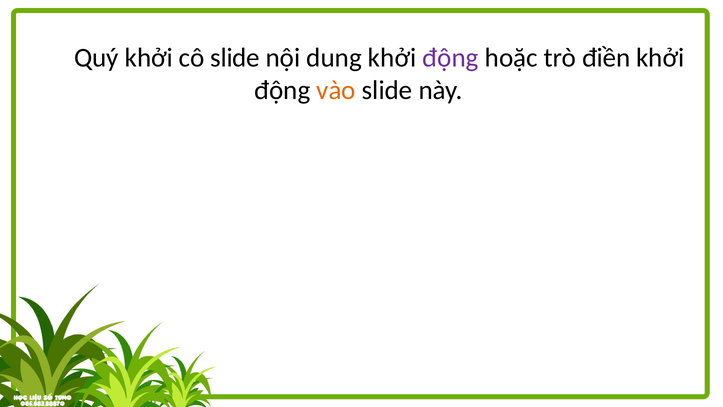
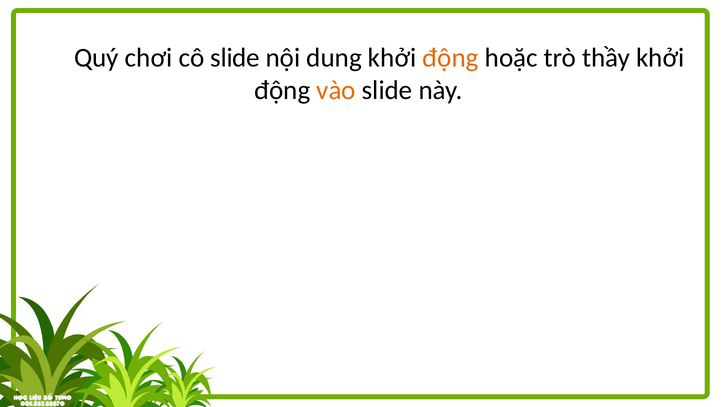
Quý khởi: khởi -> chơi (149, 58)
động colour: purple -> orange (451, 58)
điền: điền -> thầy (606, 58)
